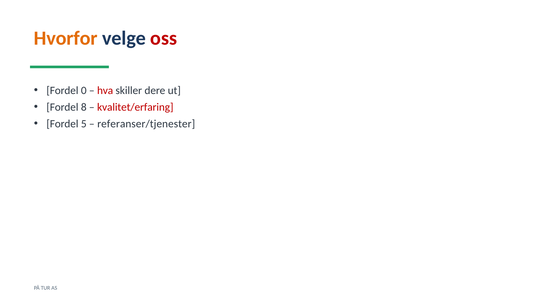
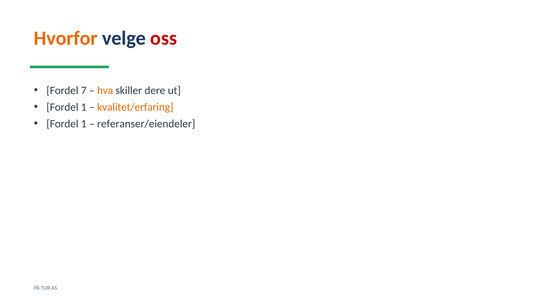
0: 0 -> 7 (84, 90)
hva colour: red -> orange (105, 90)
8: 8 -> 1 (84, 107)
kvalitet/erfaring colour: red -> orange (135, 107)
5: 5 -> 1 (84, 124)
referanser/tjenester: referanser/tjenester -> referanser/eiendeler (146, 124)
